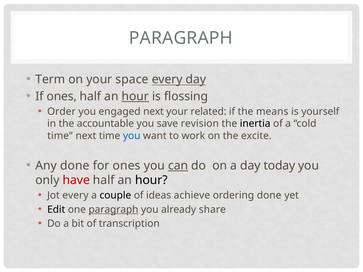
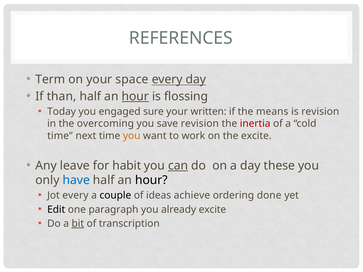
PARAGRAPH: PARAGRAPH -> REFERENCES (181, 38)
If ones: ones -> than (62, 96)
Order: Order -> Today (62, 112)
engaged next: next -> sure (153, 112)
related: related -> written (209, 112)
is yourself: yourself -> revision (320, 112)
accountable: accountable -> overcoming (105, 124)
inertia colour: black -> red (255, 124)
you colour: blue -> orange (132, 136)
Any done: done -> leave (75, 166)
for ones: ones -> habit (127, 166)
today: today -> these (279, 166)
have colour: red -> blue (76, 180)
paragraph underline: present -> none (113, 210)
already share: share -> excite (212, 210)
bit underline: none -> present (78, 224)
